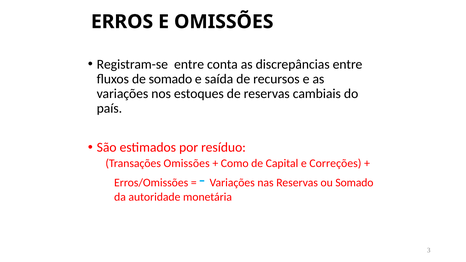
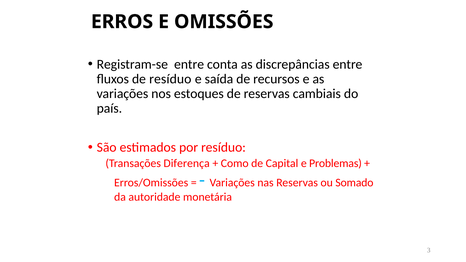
de somado: somado -> resíduo (170, 79)
Transações Omissões: Omissões -> Diferença (187, 164)
Correções: Correções -> Problemas (335, 164)
